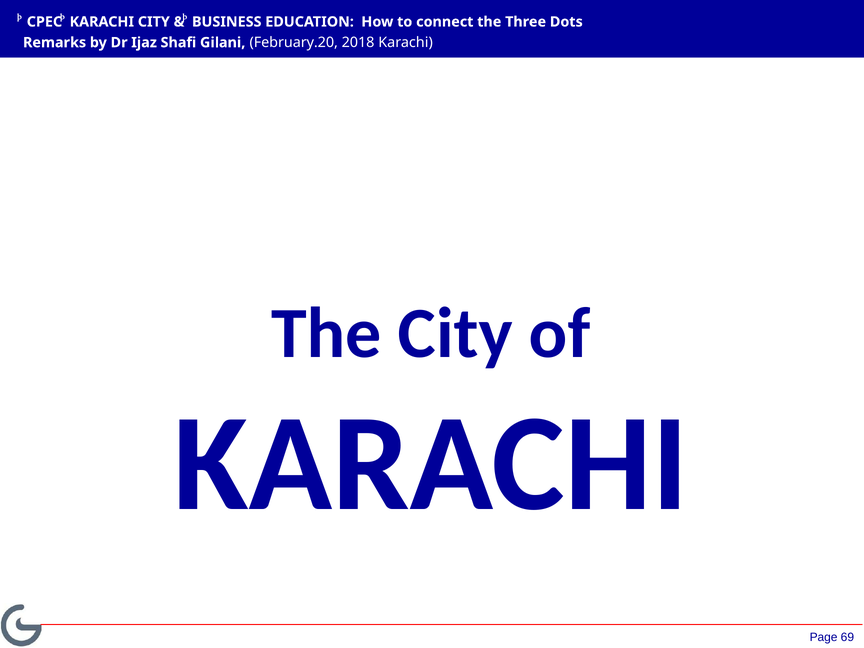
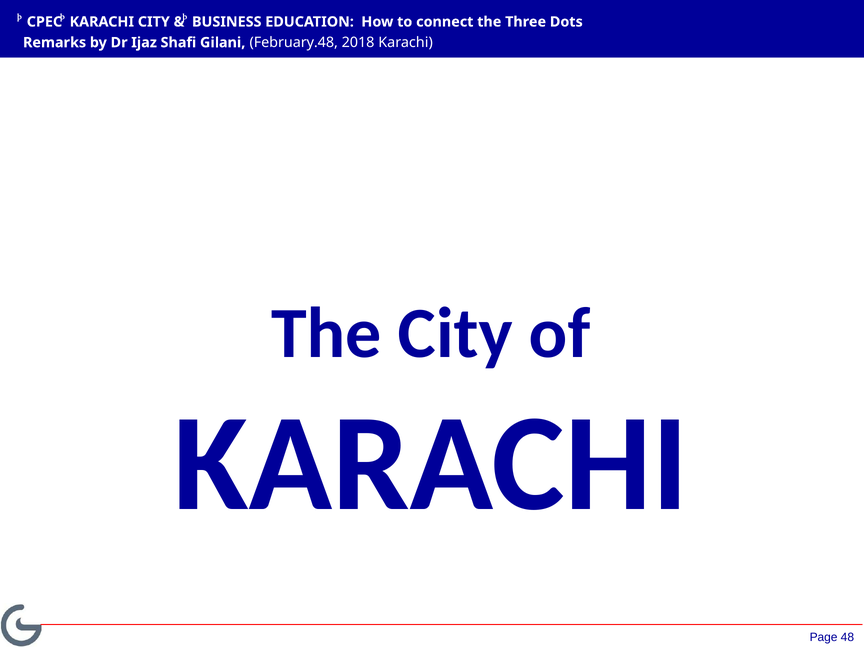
February.20: February.20 -> February.48 (294, 43)
69: 69 -> 48 (847, 637)
